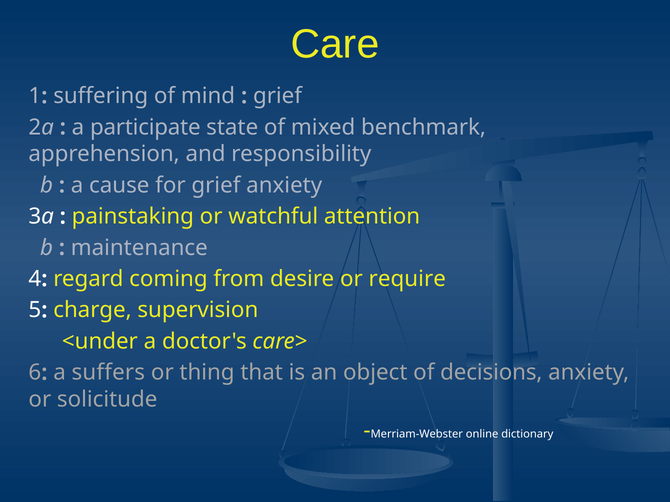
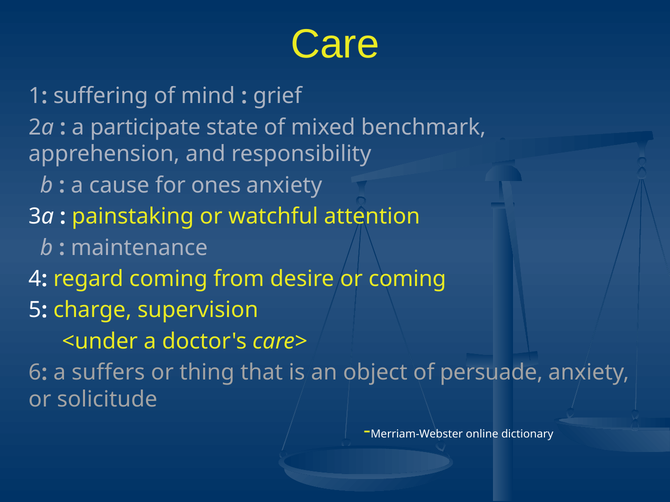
for grief: grief -> ones (216, 185)
or require: require -> coming (407, 279)
decisions: decisions -> persuade (491, 373)
